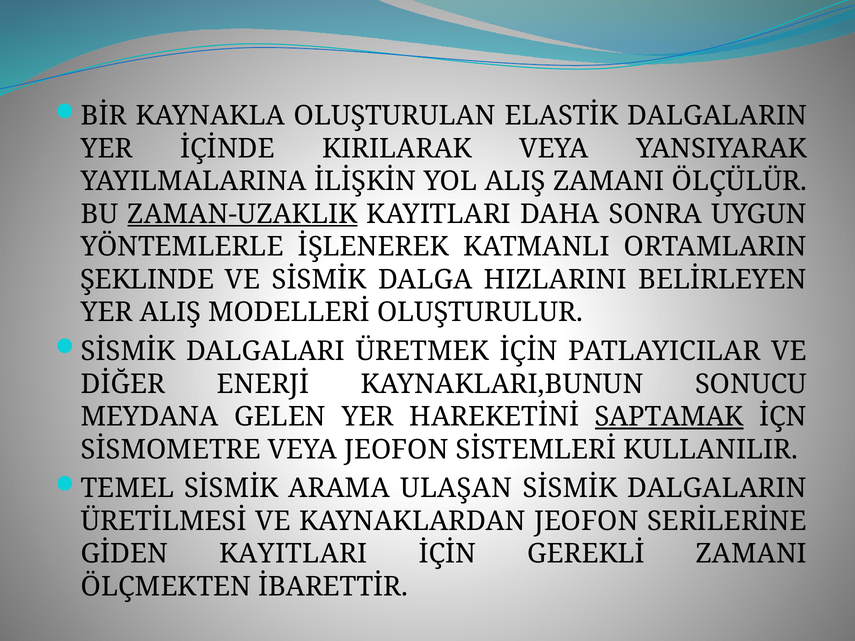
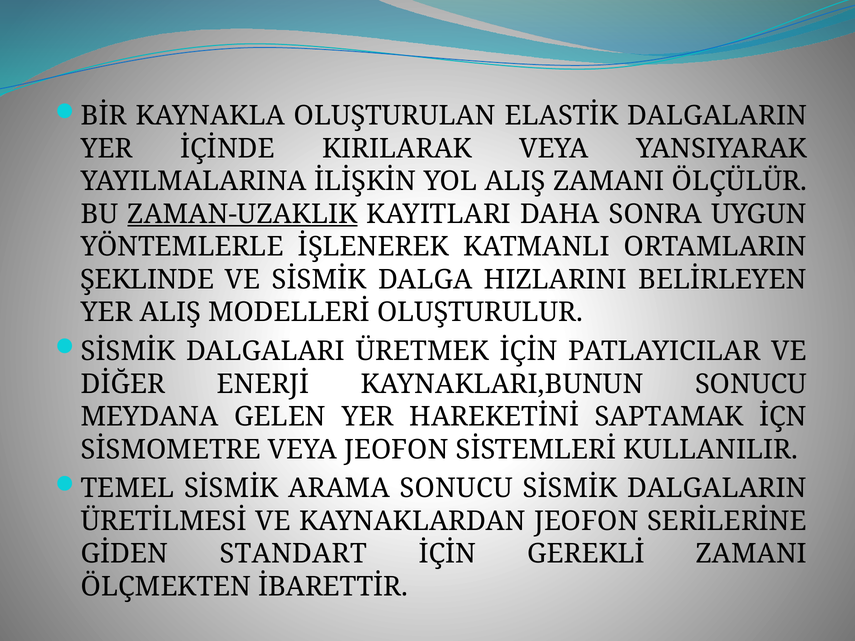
SAPTAMAK underline: present -> none (669, 417)
ARAMA ULAŞAN: ULAŞAN -> SONUCU (456, 489)
GİDEN KAYITLARI: KAYITLARI -> STANDART (293, 554)
